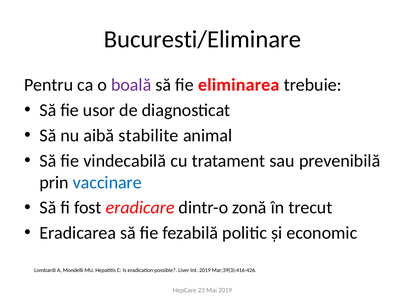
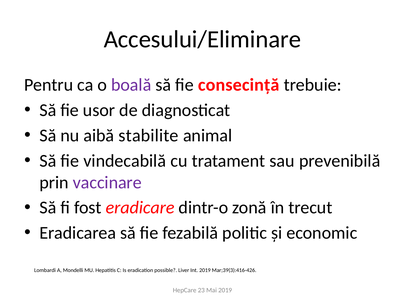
Bucuresti/Eliminare: Bucuresti/Eliminare -> Accesului/Eliminare (202, 39)
eliminarea: eliminarea -> consecință (239, 85)
vaccinare colour: blue -> purple (107, 182)
